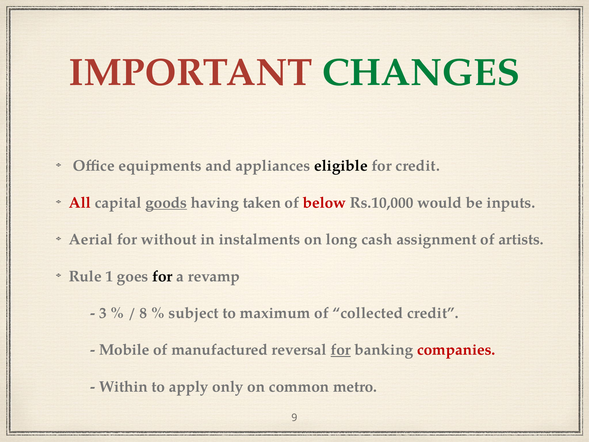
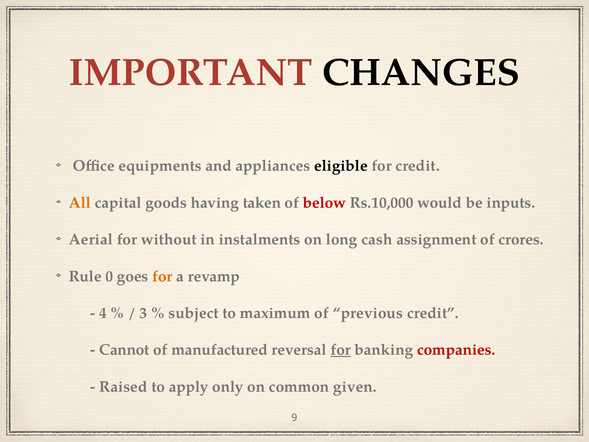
CHANGES colour: green -> black (421, 73)
All colour: red -> orange (80, 203)
goods underline: present -> none (166, 203)
artists: artists -> crores (521, 239)
1: 1 -> 0 (109, 276)
for colour: black -> orange (162, 276)
3: 3 -> 4 (103, 313)
8: 8 -> 3 (143, 313)
collected: collected -> previous (368, 313)
Mobile: Mobile -> Cannot (124, 350)
Within: Within -> Raised (123, 387)
metro: metro -> given (355, 387)
